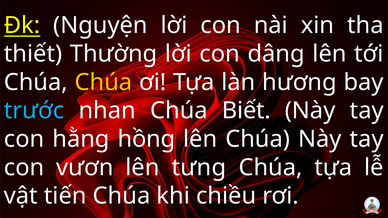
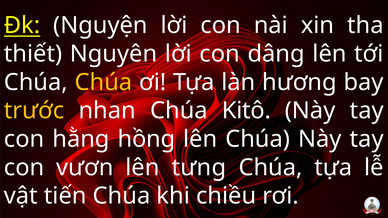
Thường: Thường -> Nguyên (114, 54)
trước colour: light blue -> yellow (34, 111)
Biết: Biết -> Kitô (246, 111)
